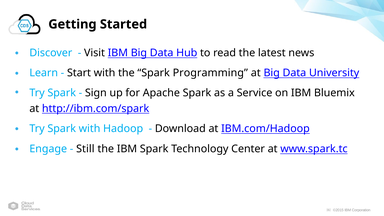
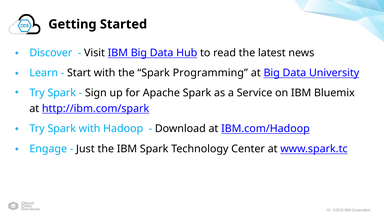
Still: Still -> Just (85, 149)
